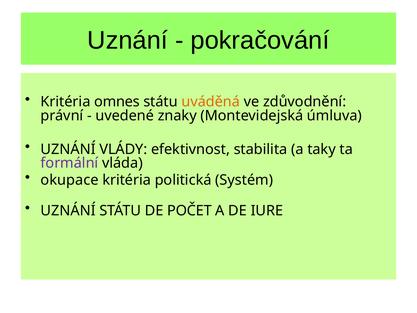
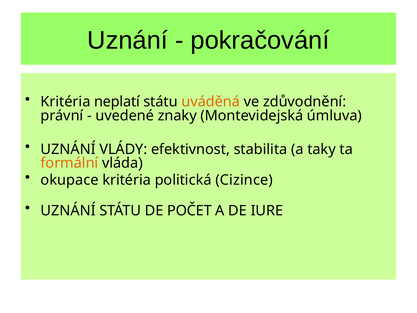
omnes: omnes -> neplatí (117, 102)
formální colour: purple -> orange (69, 163)
Systém: Systém -> Cizince (244, 180)
